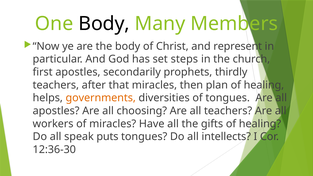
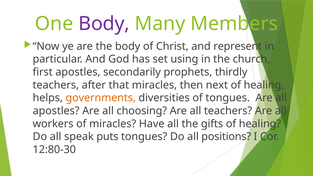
Body colour: black -> purple (104, 24)
steps: steps -> using (184, 59)
plan: plan -> next (217, 85)
intellects: intellects -> positions (226, 137)
12:36-30: 12:36-30 -> 12:80-30 (54, 150)
